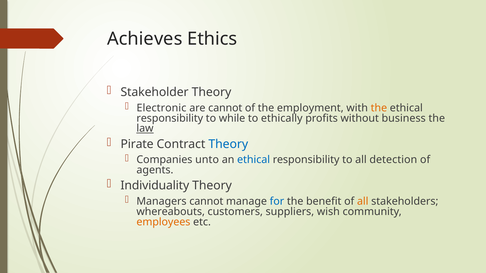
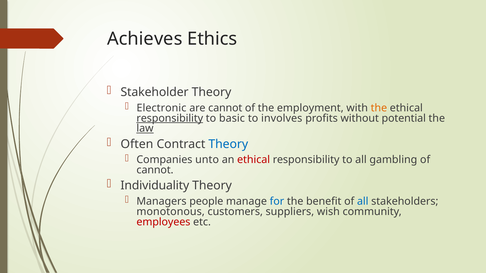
responsibility underline: none -> present (170, 118)
while: while -> basic (232, 118)
ethically: ethically -> involves (282, 118)
business: business -> potential (404, 118)
Pirate: Pirate -> Often (137, 144)
ethical colour: blue -> red (254, 160)
detection: detection -> gambling (393, 160)
agents: agents -> cannot (155, 170)
Managers cannot: cannot -> people (206, 201)
all colour: orange -> blue (363, 201)
whereabouts: whereabouts -> monotonous (171, 212)
employees colour: orange -> red (163, 222)
